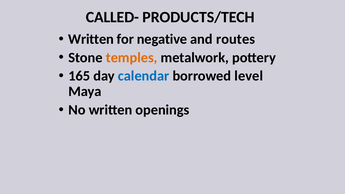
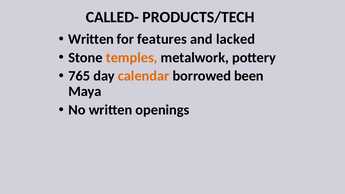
negative: negative -> features (162, 39)
routes: routes -> lacked (236, 39)
165: 165 -> 765 (79, 76)
calendar colour: blue -> orange (144, 76)
level: level -> been (249, 76)
